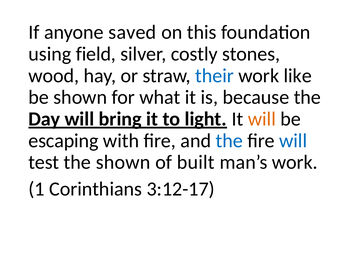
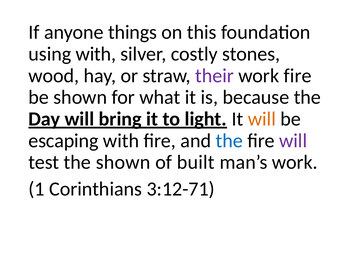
saved: saved -> things (133, 32)
using field: field -> with (96, 54)
their colour: blue -> purple (214, 76)
work like: like -> fire (298, 76)
will colour: blue -> purple (293, 141)
3:12-17: 3:12-17 -> 3:12-71 (181, 189)
